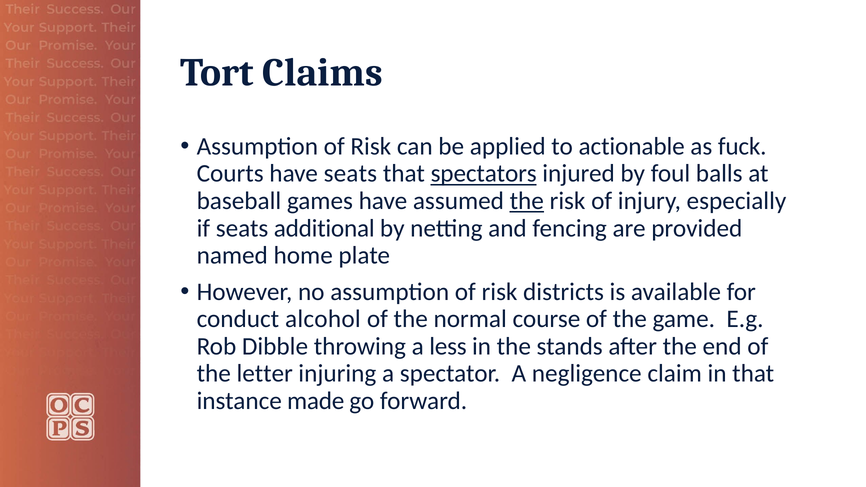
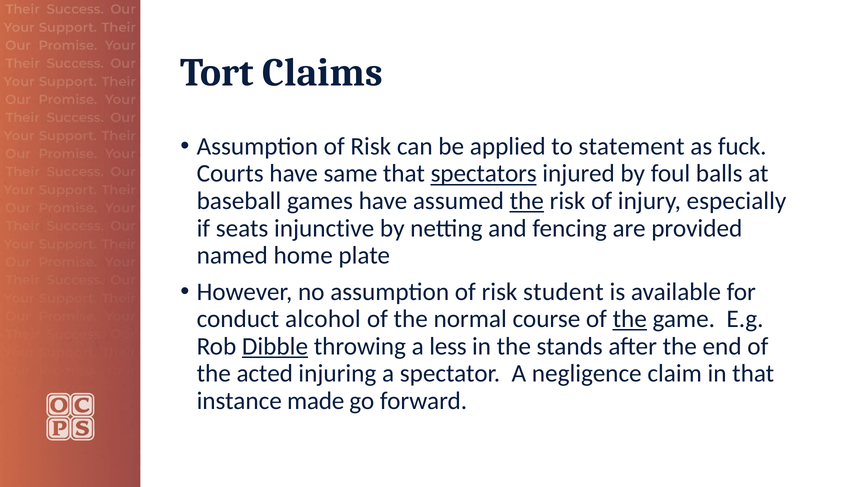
actionable: actionable -> statement (632, 146)
have seats: seats -> same (351, 174)
additional: additional -> injunctive (324, 228)
districts: districts -> student (563, 292)
the underline: none -> present (630, 319)
Dibble underline: none -> present (275, 346)
letter: letter -> acted (265, 374)
